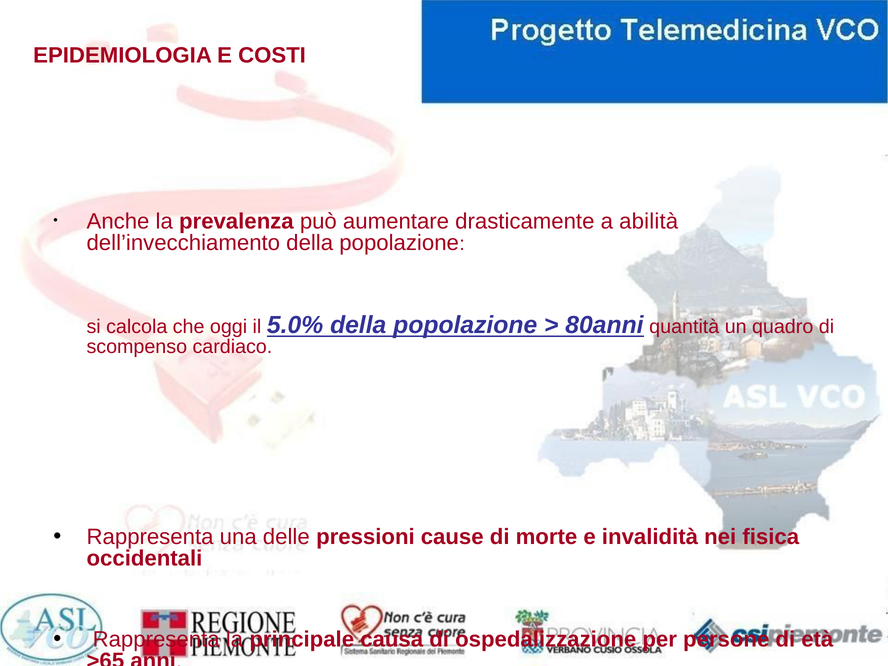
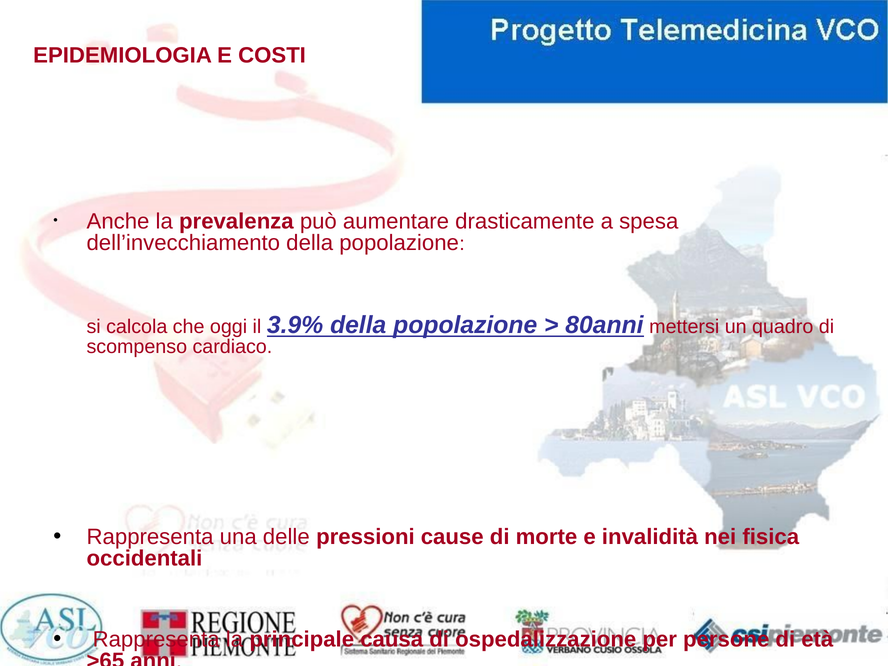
abilità: abilità -> spesa (649, 221)
5.0%: 5.0% -> 3.9% (295, 325)
quantità: quantità -> mettersi (684, 327)
